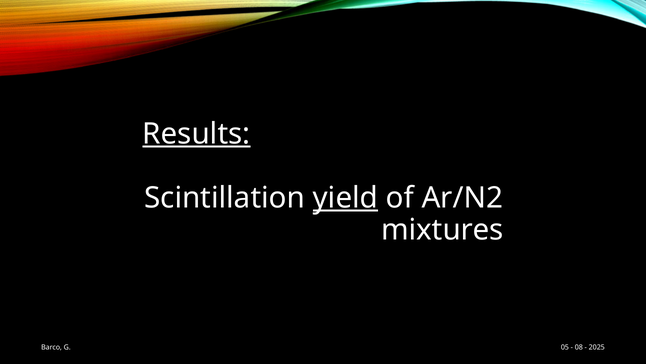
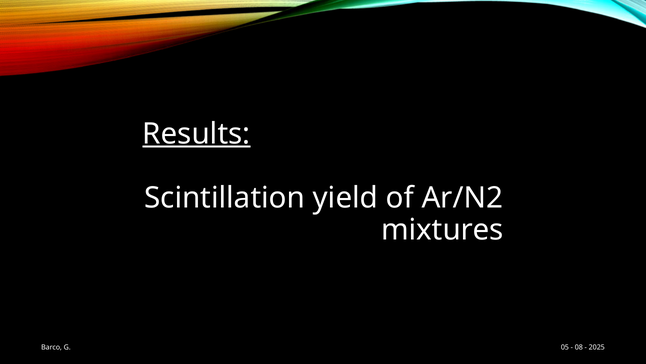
yield underline: present -> none (345, 197)
